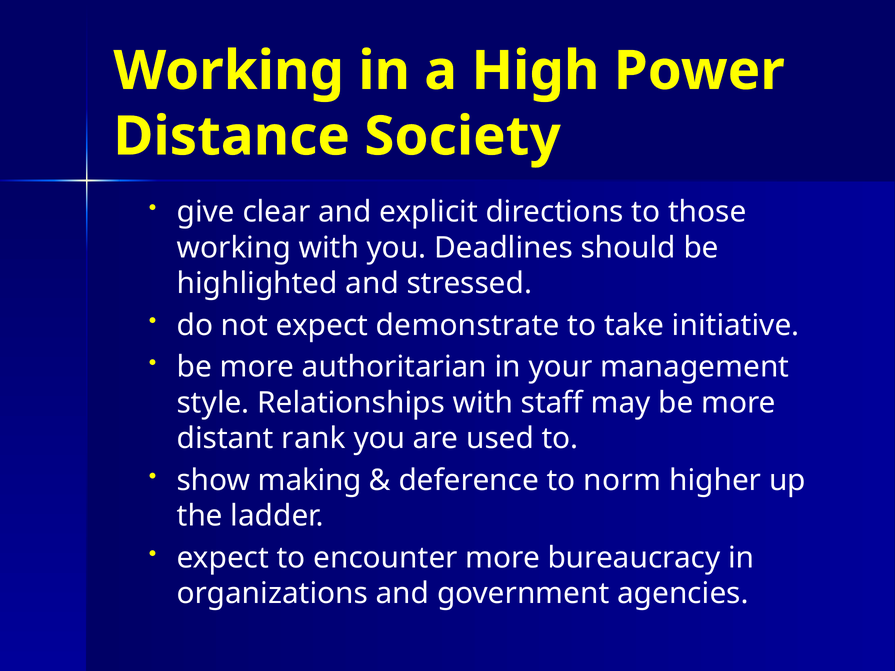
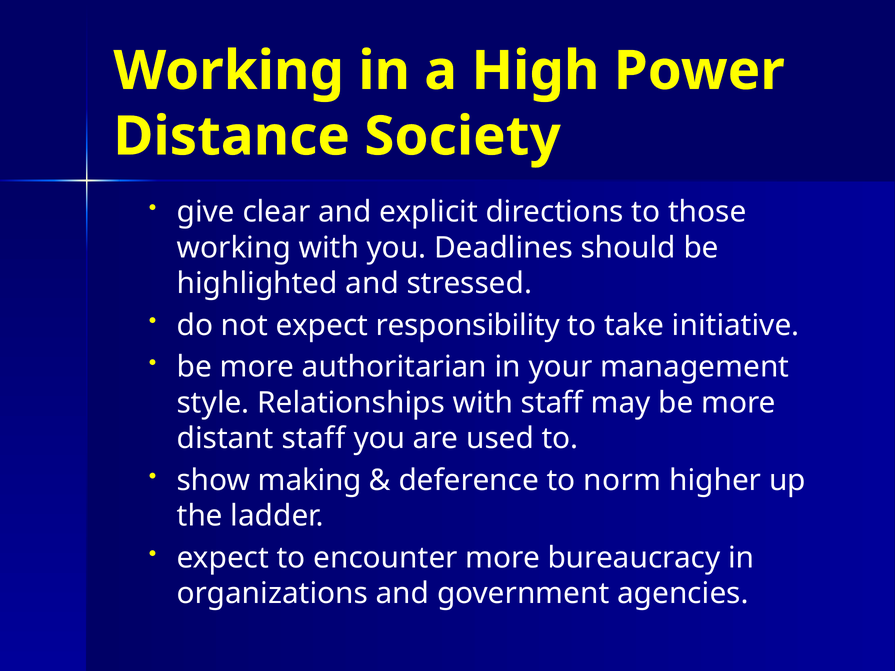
demonstrate: demonstrate -> responsibility (468, 325)
distant rank: rank -> staff (314, 439)
